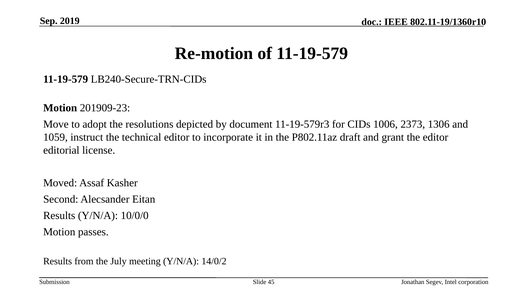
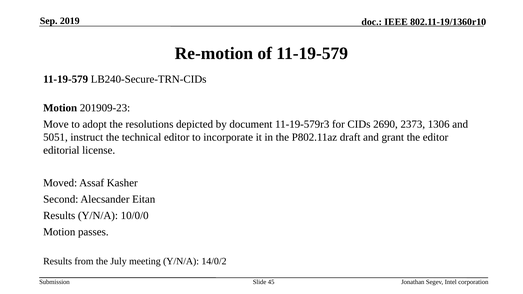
1006: 1006 -> 2690 (385, 124)
1059: 1059 -> 5051 (55, 137)
